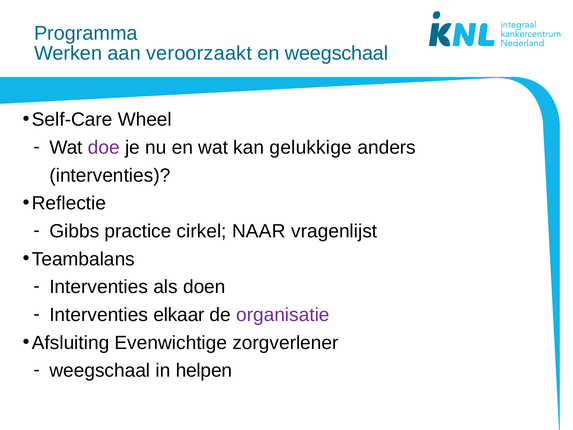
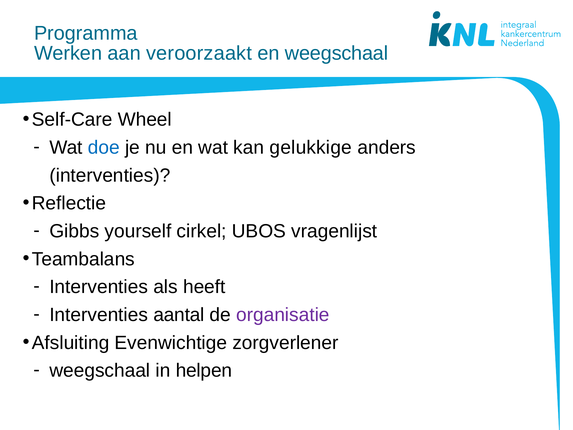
doe colour: purple -> blue (104, 147)
practice: practice -> yourself (138, 231)
NAAR: NAAR -> UBOS (259, 231)
doen: doen -> heeft (204, 287)
elkaar: elkaar -> aantal (179, 315)
